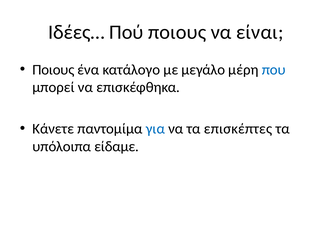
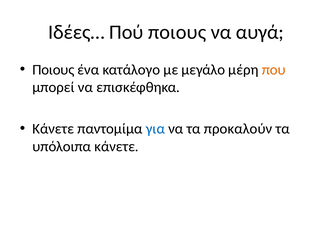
είναι: είναι -> αυγά (260, 32)
που colour: blue -> orange (274, 70)
επισκέπτες: επισκέπτες -> προκαλούν (238, 129)
υπόλοιπα είδαμε: είδαμε -> κάνετε (117, 146)
